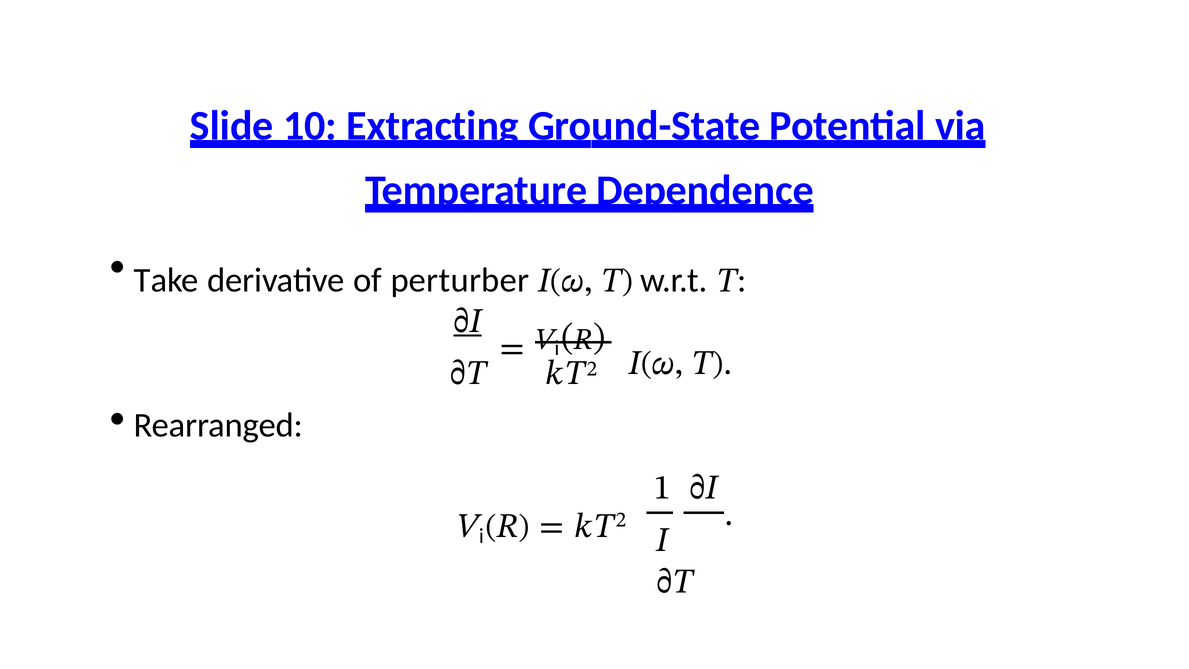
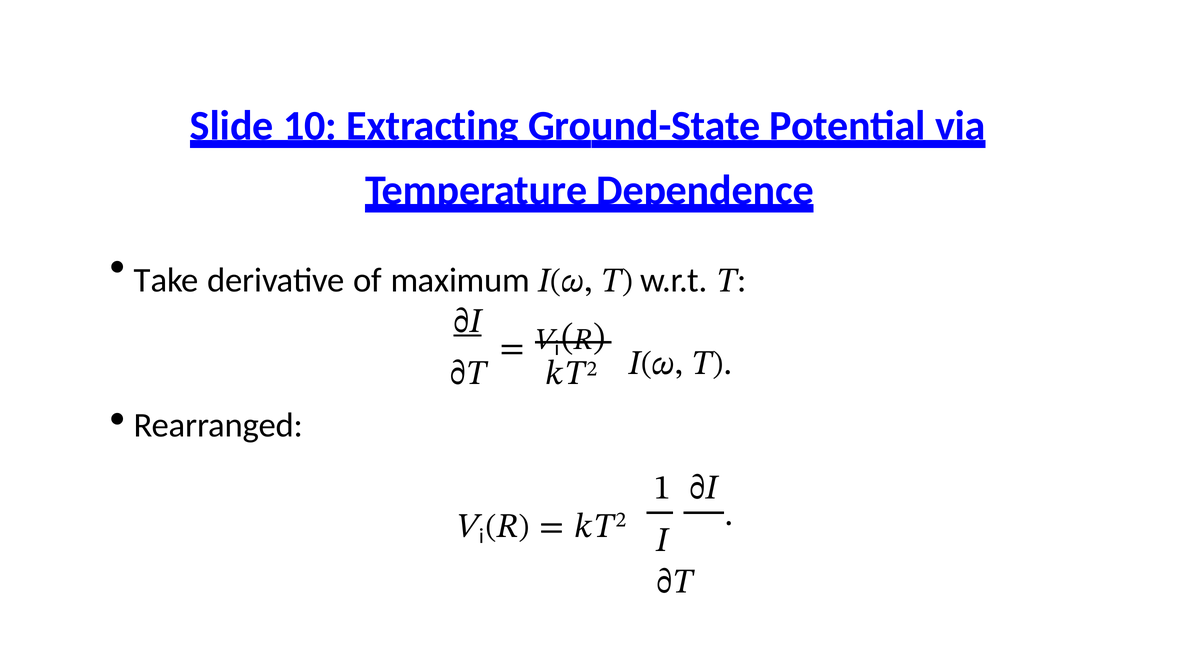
perturber: perturber -> maximum (460, 280)
